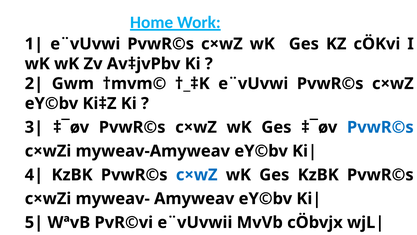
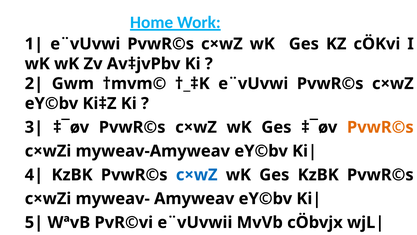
PvwR©s colour: blue -> orange (380, 127)
